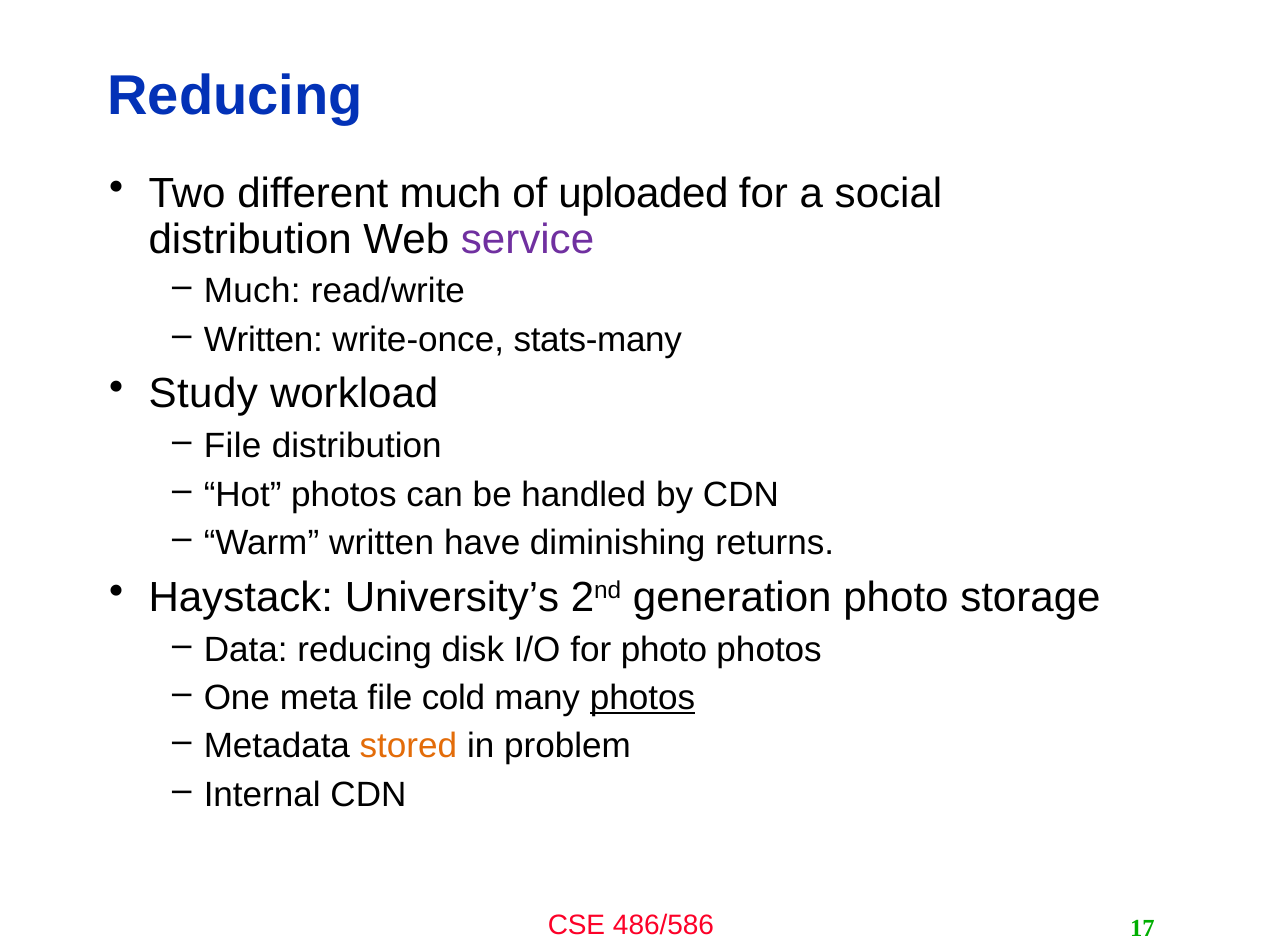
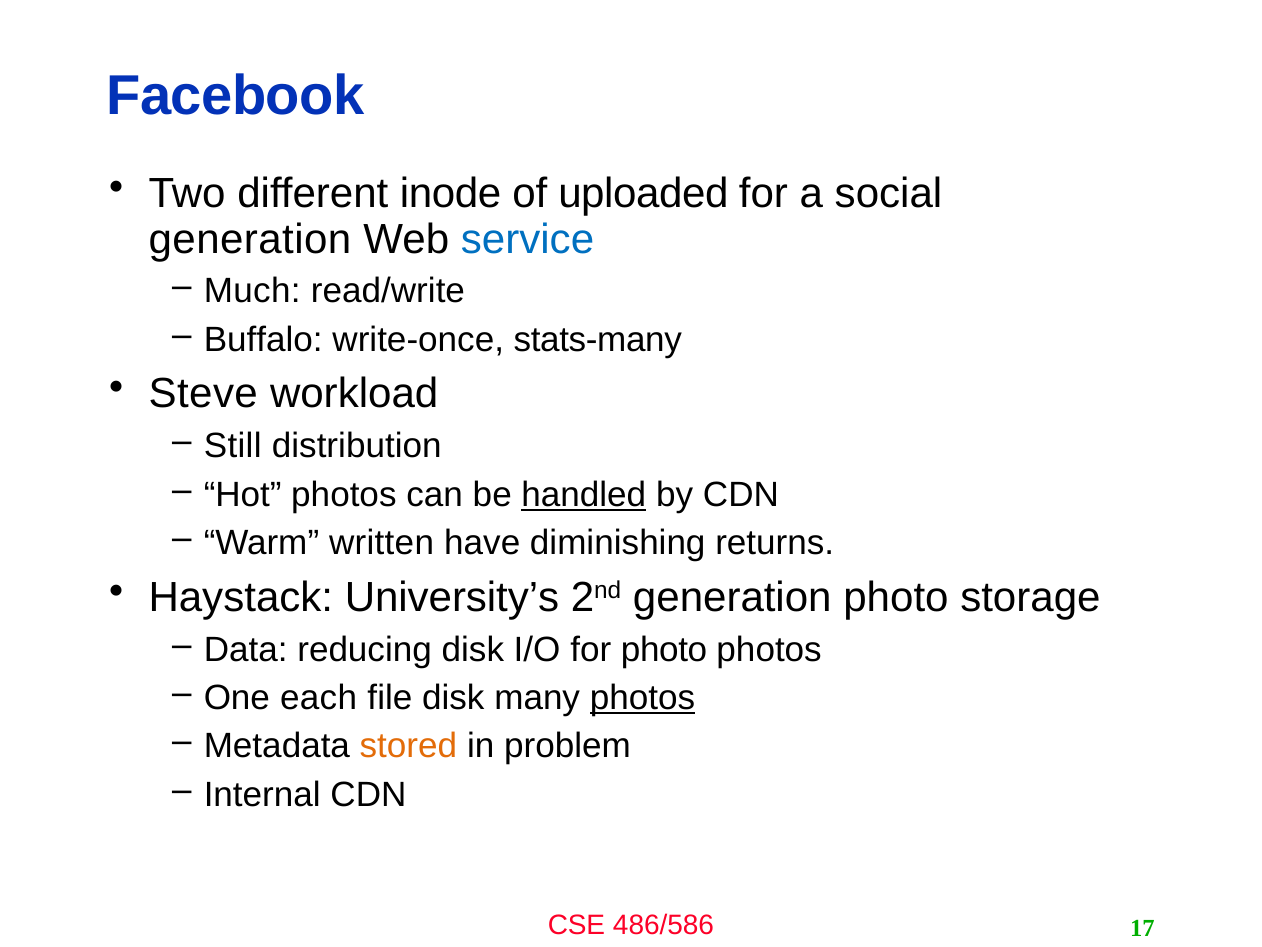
Reducing: Reducing -> Facebook (235, 96)
different much: much -> inode (451, 194)
distribution: distribution -> generation (250, 239)
service colour: purple -> blue (528, 239)
Written: Written -> Buffalo (263, 340)
Study: Study -> Steve (203, 394)
File: File -> Still (233, 446)
handled underline: none -> present (584, 494)
meta: meta -> each (319, 698)
file cold: cold -> disk (453, 698)
